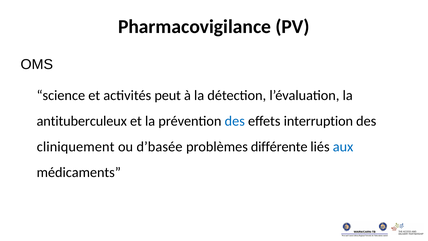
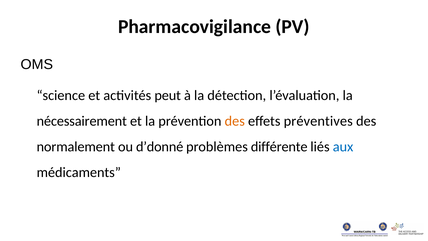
antituberculeux: antituberculeux -> nécessairement (82, 121)
des colour: blue -> orange (235, 121)
interruption: interruption -> préventives (318, 121)
cliniquement: cliniquement -> normalement (76, 147)
d’basée: d’basée -> d’donné (160, 147)
